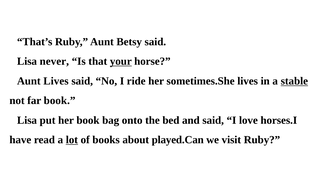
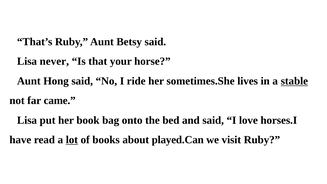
your underline: present -> none (121, 61)
Aunt Lives: Lives -> Hong (56, 81)
far book: book -> came (60, 101)
